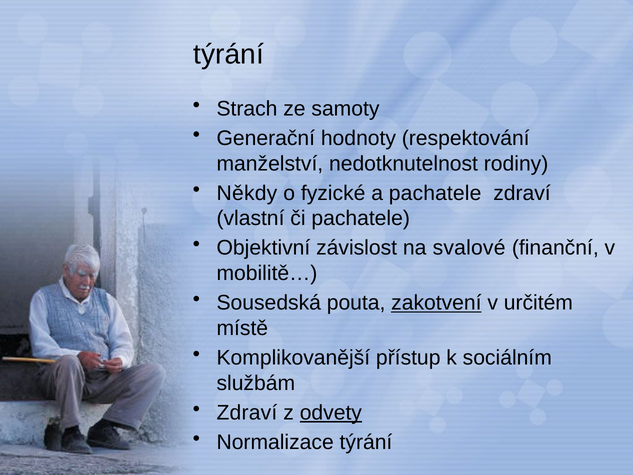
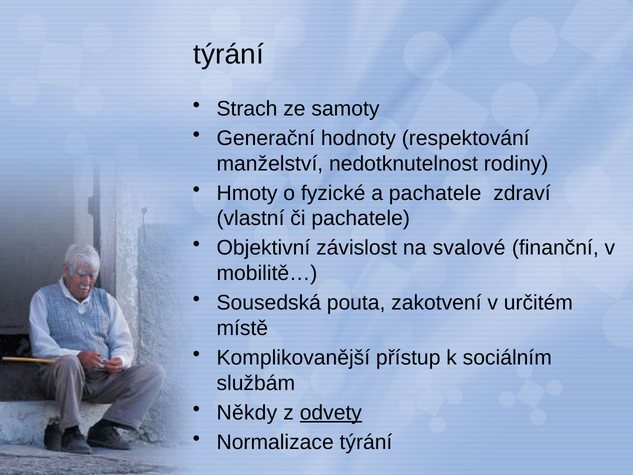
Někdy: Někdy -> Hmoty (247, 193)
zakotvení underline: present -> none (436, 303)
Zdraví: Zdraví -> Někdy (247, 412)
